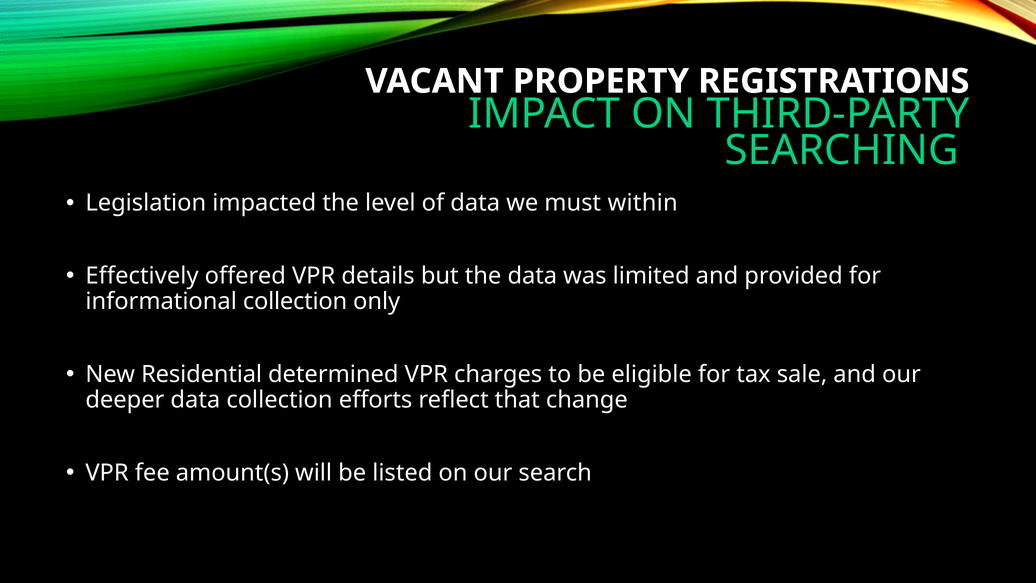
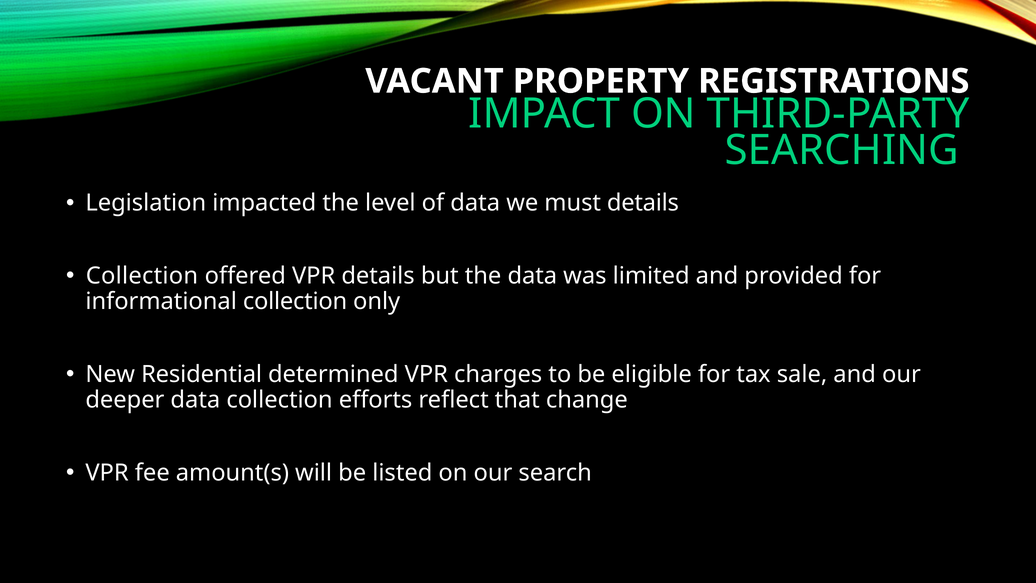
must within: within -> details (643, 203)
Effectively: Effectively -> Collection (142, 276)
